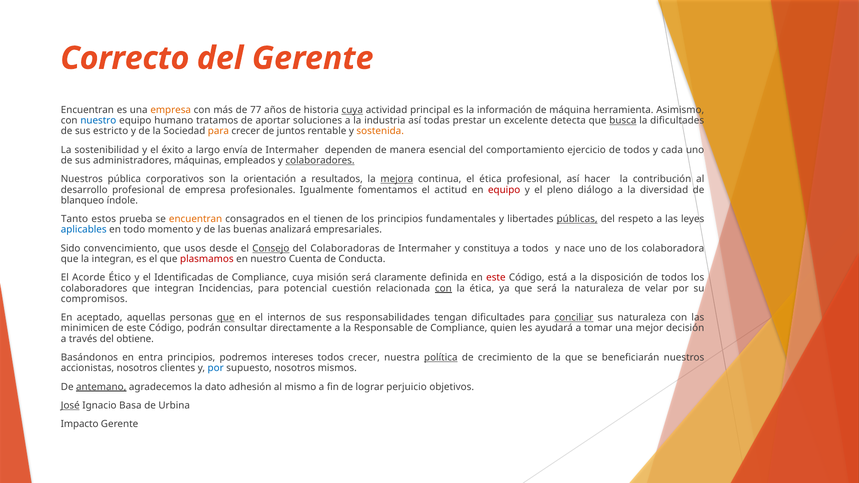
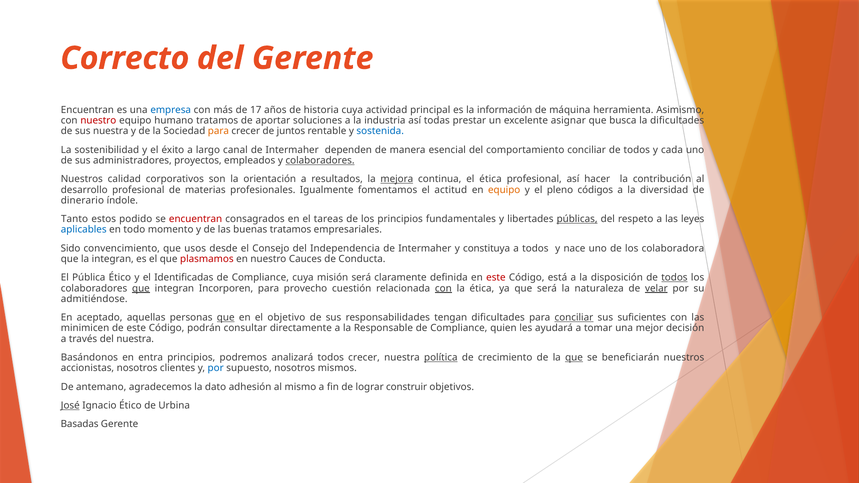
empresa colour: orange -> blue (171, 110)
77: 77 -> 17 (256, 110)
cuya underline: present -> none (352, 110)
nuestro colour: blue -> red (98, 121)
detecta: detecta -> asignar (568, 121)
busca underline: present -> none (623, 121)
sus estricto: estricto -> nuestra (111, 131)
sostenida colour: orange -> blue (380, 131)
envía: envía -> canal (235, 150)
comportamiento ejercicio: ejercicio -> conciliar (587, 150)
máquinas: máquinas -> proyectos (198, 161)
pública: pública -> calidad (124, 179)
de empresa: empresa -> materias (205, 190)
equipo colour: red -> orange (504, 190)
diálogo: diálogo -> códigos (595, 190)
blanqueo: blanqueo -> dinerario (82, 201)
prueba: prueba -> podido (136, 219)
encuentran colour: orange -> red (196, 219)
tienen: tienen -> tareas (328, 219)
buenas analizará: analizará -> tratamos (291, 230)
Consejo underline: present -> none (271, 248)
Colaboradoras: Colaboradoras -> Independencia (345, 248)
Cuenta: Cuenta -> Cauces (305, 259)
Acorde: Acorde -> Pública (89, 278)
todos underline: none -> present (674, 278)
que underline: none -> present (141, 288)
Incidencias: Incidencias -> Incorporen (226, 288)
potencial: potencial -> provecho (306, 288)
velar underline: none -> present (656, 288)
compromisos: compromisos -> admitiéndose (94, 299)
internos: internos -> objetivo (286, 318)
sus naturaleza: naturaleza -> suficientes (642, 318)
del obtiene: obtiene -> nuestra (135, 339)
intereses: intereses -> analizará (292, 358)
que underline: none -> present (574, 358)
antemano underline: present -> none (101, 387)
perjuicio: perjuicio -> construir (407, 387)
Ignacio Basa: Basa -> Ético (130, 406)
Impacto: Impacto -> Basadas (80, 424)
